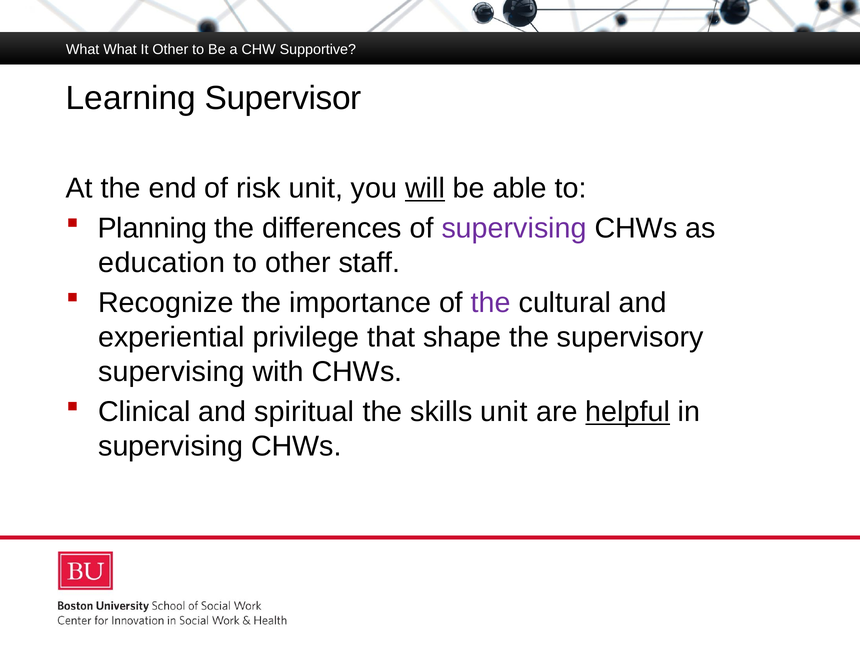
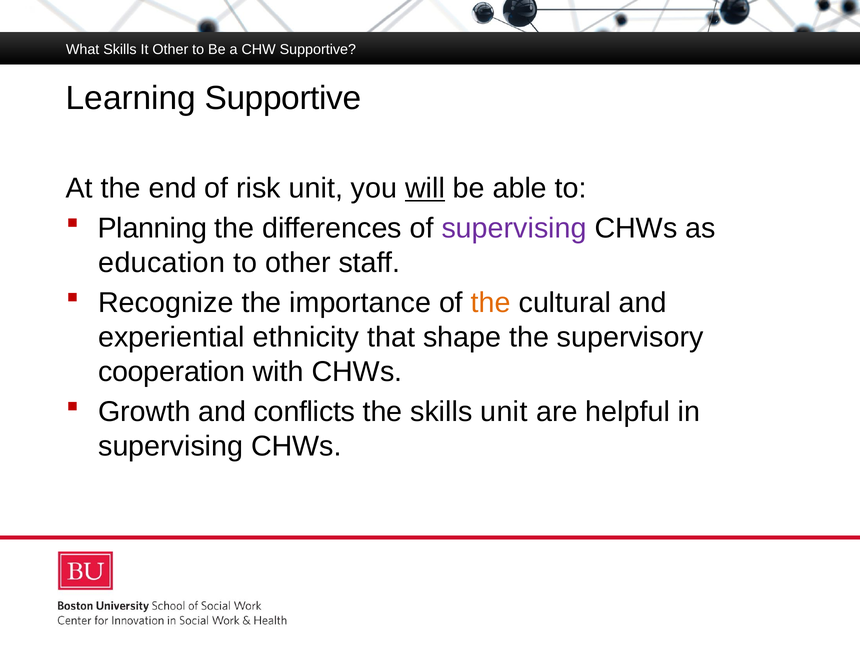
What What: What -> Skills (120, 50)
Learning Supervisor: Supervisor -> Supportive (283, 98)
the colour: purple -> orange (491, 303)
privilege: privilege -> ethnicity (306, 337)
supervising: supervising -> cooperation (172, 372)
Clinical: Clinical -> Growth (144, 412)
spiritual: spiritual -> conflicts (305, 412)
helpful underline: present -> none (628, 412)
